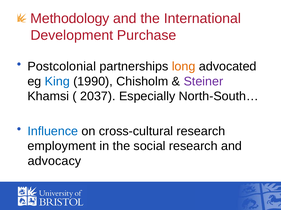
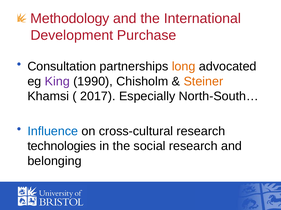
Postcolonial: Postcolonial -> Consultation (62, 67)
King colour: blue -> purple (57, 82)
Steiner colour: purple -> orange (203, 82)
2037: 2037 -> 2017 (98, 97)
employment: employment -> technologies (62, 147)
advocacy: advocacy -> belonging (54, 162)
